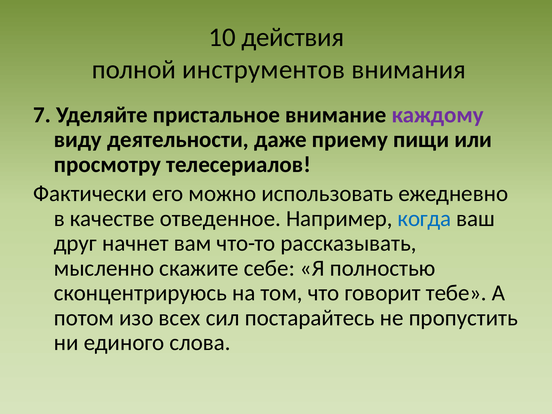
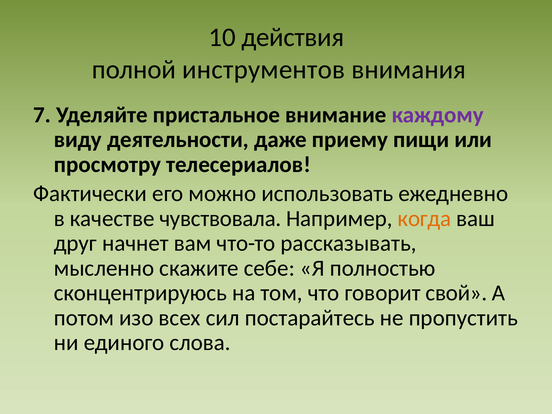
отведенное: отведенное -> чувствовала (220, 219)
когда colour: blue -> orange (424, 219)
тебе: тебе -> свой (456, 293)
